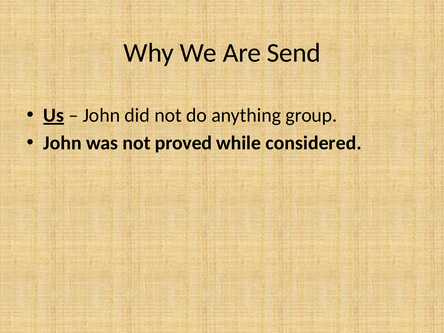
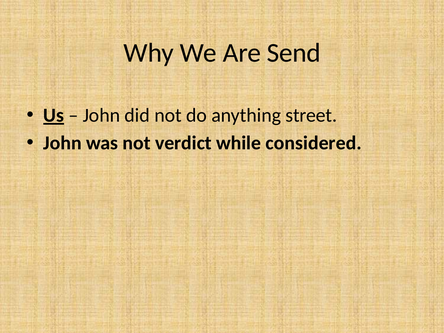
group: group -> street (311, 115)
proved: proved -> verdict (183, 143)
